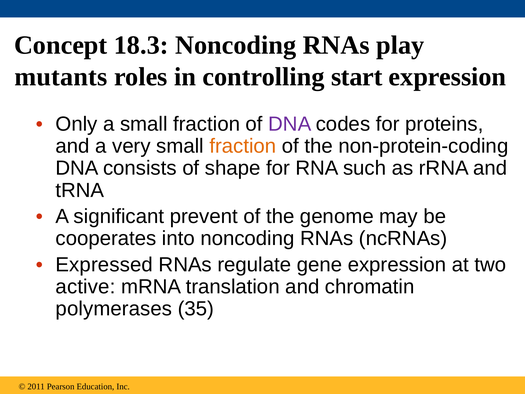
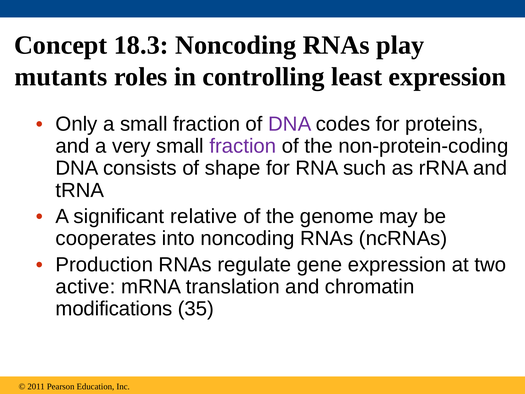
start: start -> least (357, 77)
fraction colour: orange -> purple (243, 146)
prevent: prevent -> relative (204, 216)
Expressed: Expressed -> Production (104, 265)
polymerases: polymerases -> modifications (114, 309)
